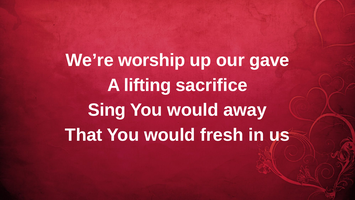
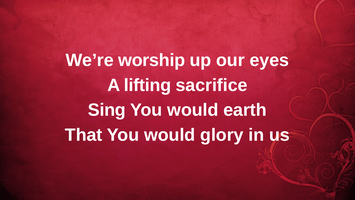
gave: gave -> eyes (269, 60)
away: away -> earth (245, 110)
fresh: fresh -> glory (222, 135)
